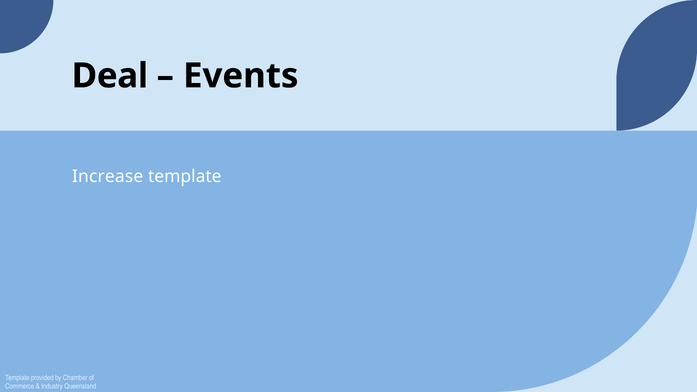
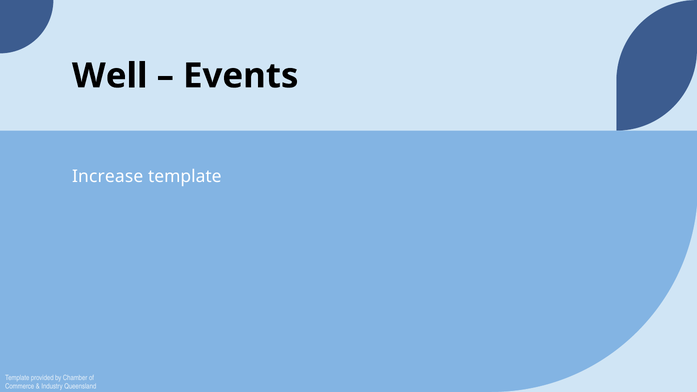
Deal: Deal -> Well (110, 76)
